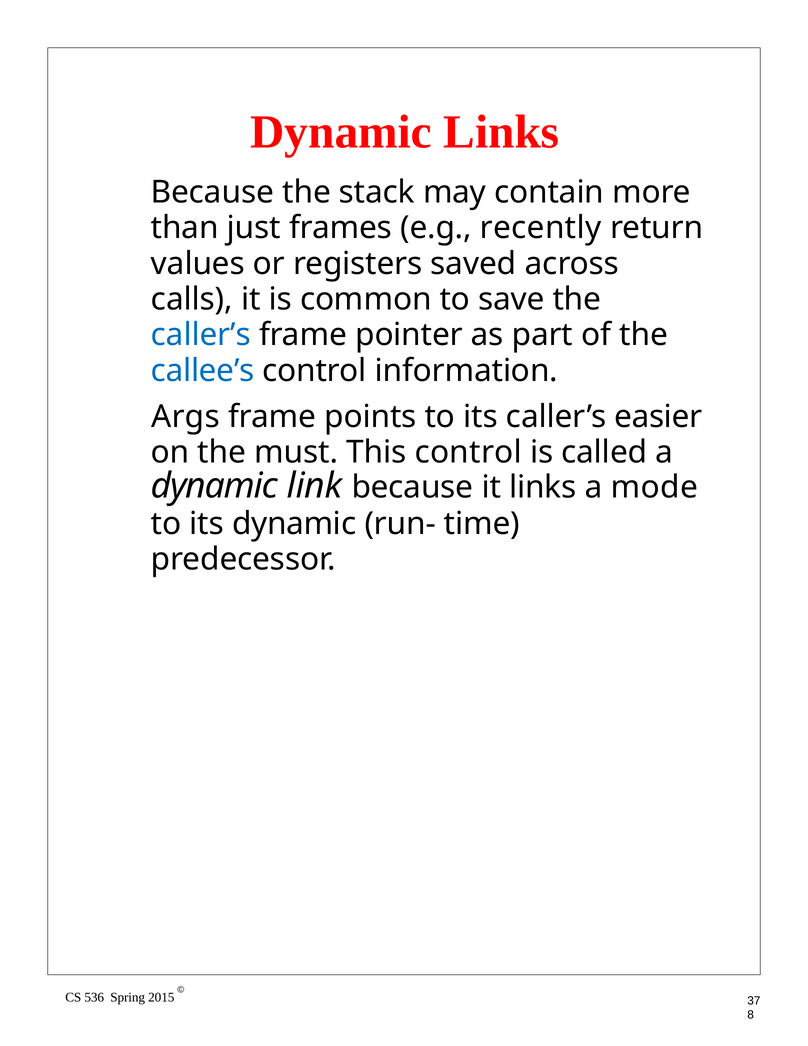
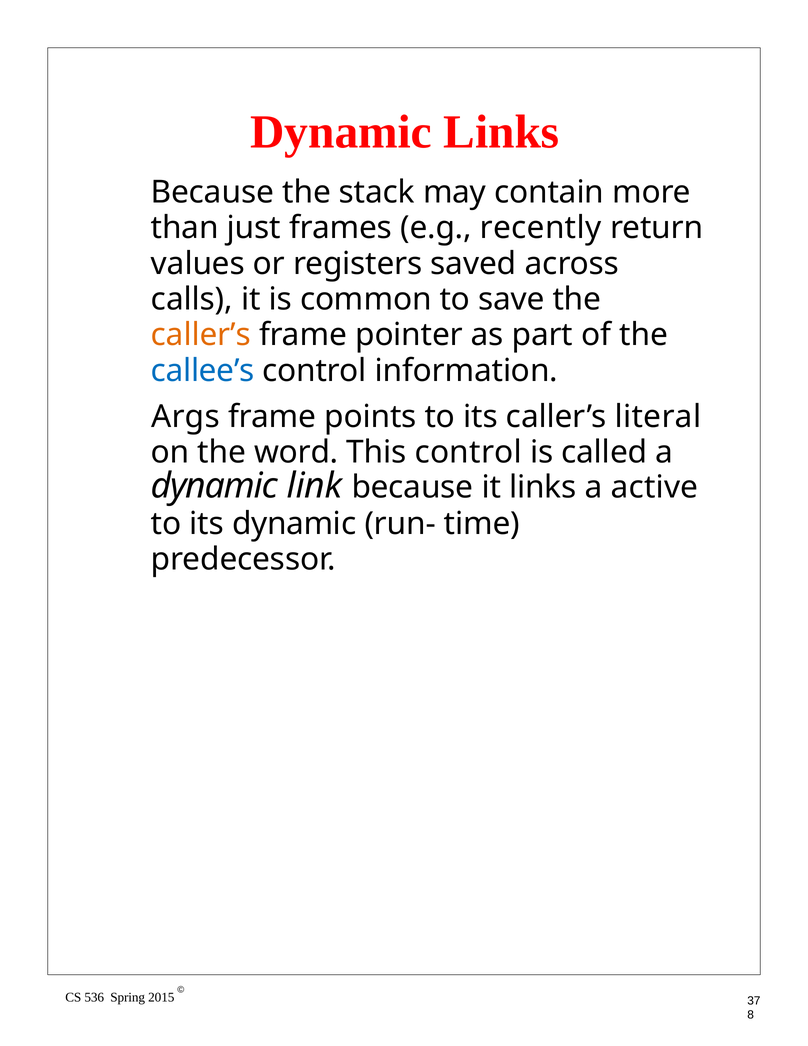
caller’s colour: blue -> orange (201, 335)
easier: easier -> literal (658, 417)
must: must -> word (296, 452)
mode: mode -> active (655, 487)
